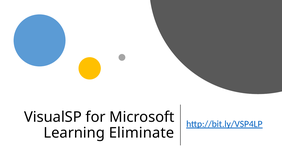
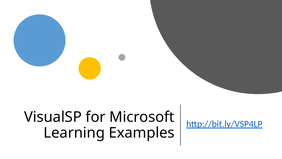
Eliminate: Eliminate -> Examples (142, 133)
